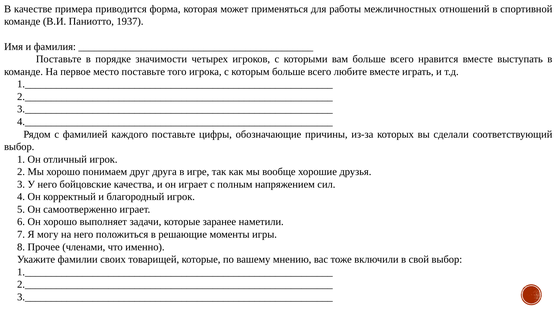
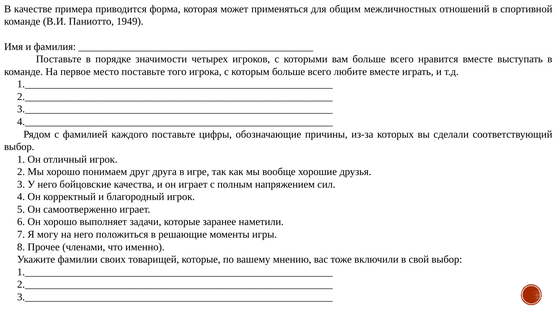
работы: работы -> общим (345, 9)
1937: 1937 -> 1949 (130, 22)
